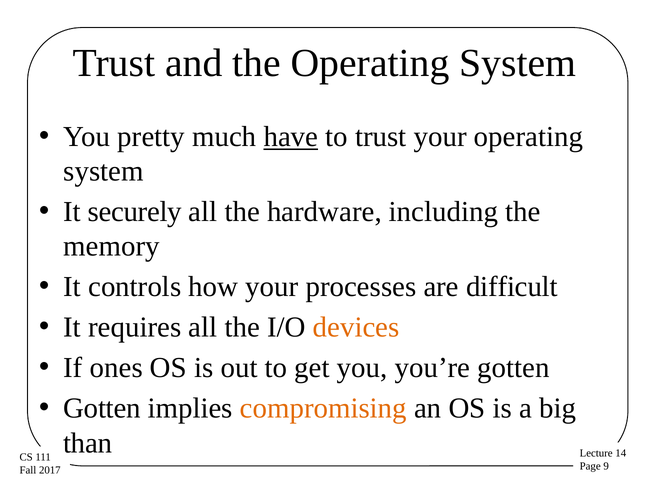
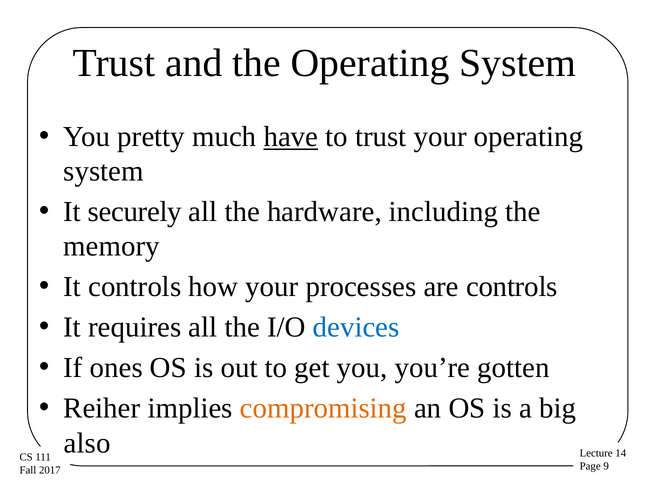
are difficult: difficult -> controls (512, 287)
devices colour: orange -> blue (356, 327)
Gotten: Gotten -> Reiher (102, 408)
than: than -> also (87, 443)
